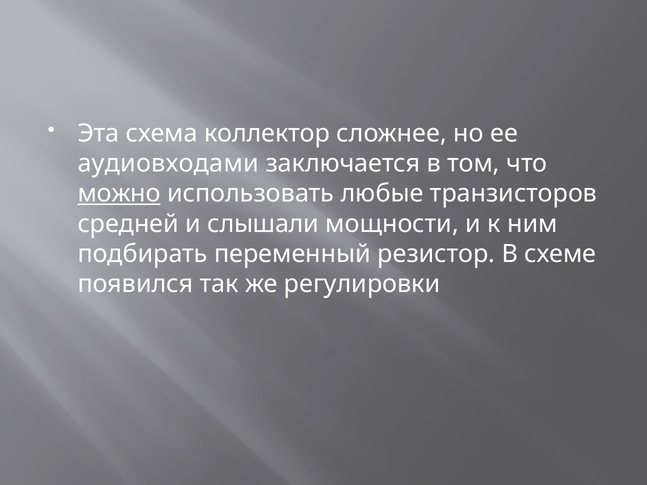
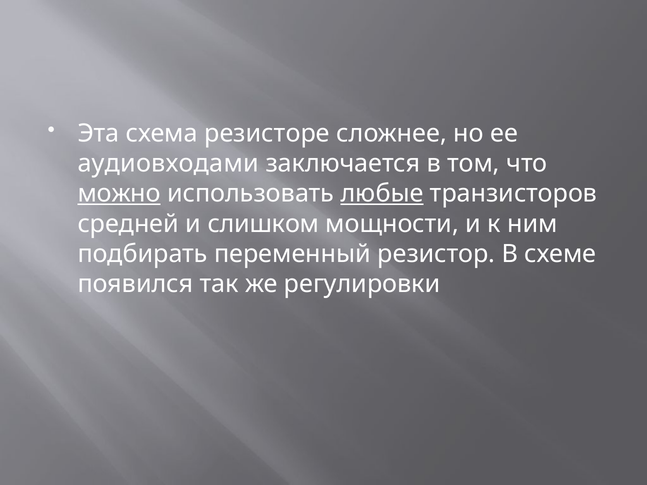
коллектор: коллектор -> резисторе (267, 133)
любые underline: none -> present (382, 194)
слышали: слышали -> слишком (263, 224)
